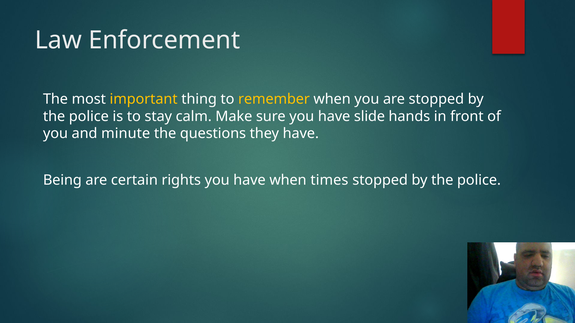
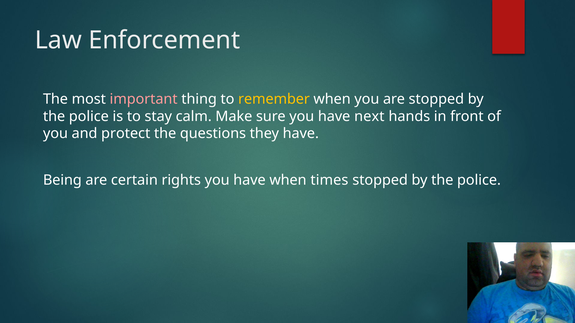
important colour: yellow -> pink (144, 99)
slide: slide -> next (369, 116)
minute: minute -> protect (126, 134)
